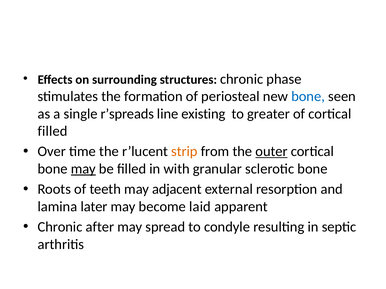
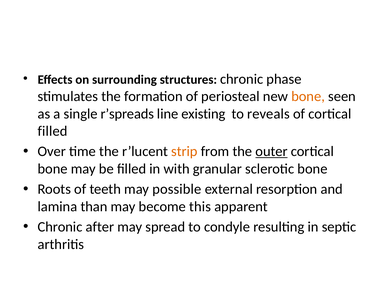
bone colour: blue -> orange (308, 97)
greater: greater -> reveals (268, 114)
may underline: present -> none (83, 169)
adjacent: adjacent -> possible (177, 190)
later: later -> than (94, 207)
laid: laid -> this (200, 207)
